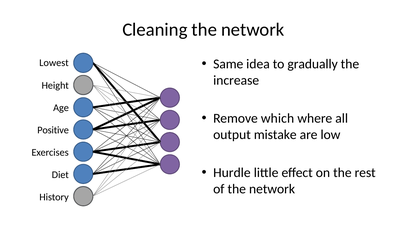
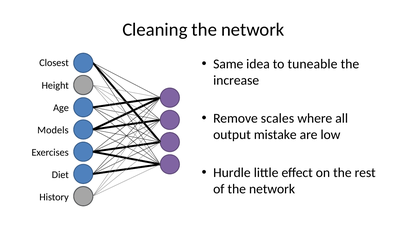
gradually: gradually -> tuneable (312, 64)
Lowest: Lowest -> Closest (54, 63)
which: which -> scales (277, 118)
Positive: Positive -> Models (53, 130)
